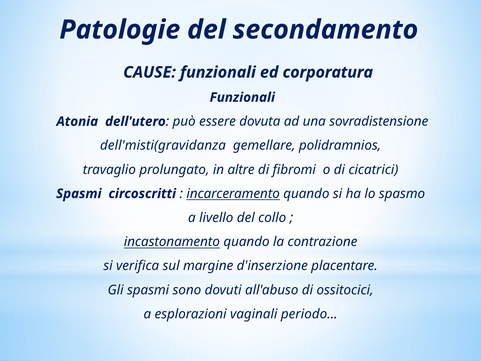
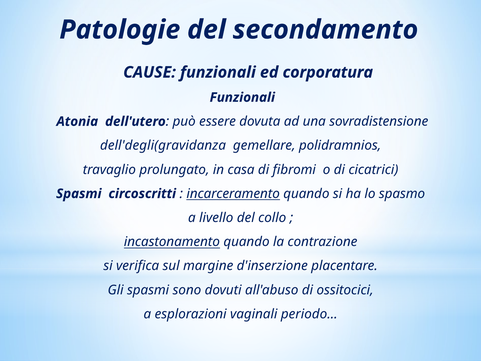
dell'misti(gravidanza: dell'misti(gravidanza -> dell'degli(gravidanza (163, 145)
altre: altre -> casa (241, 169)
